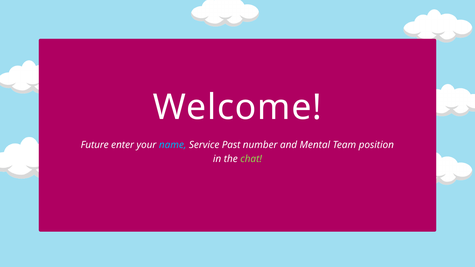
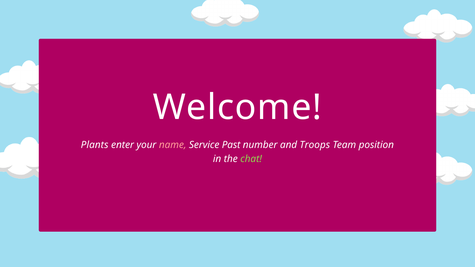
Future: Future -> Plants (95, 145)
name colour: light blue -> pink (173, 145)
Mental: Mental -> Troops (315, 145)
